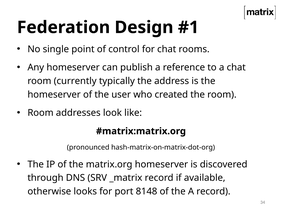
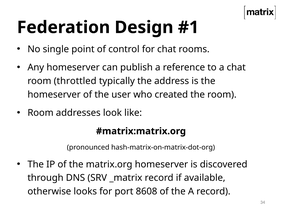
currently: currently -> throttled (75, 81)
8148: 8148 -> 8608 (147, 191)
